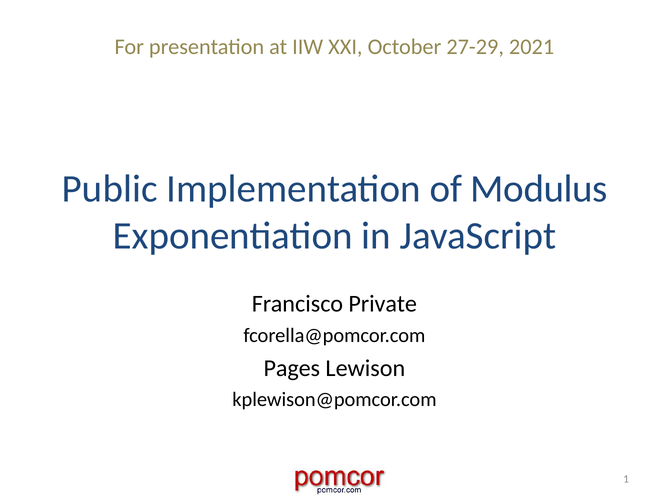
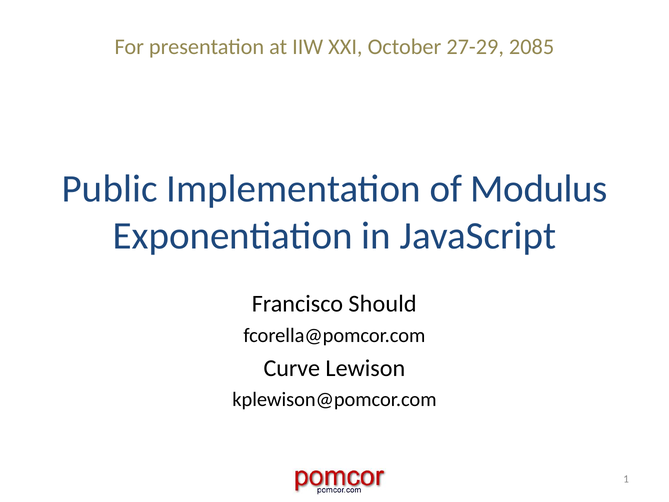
2021: 2021 -> 2085 (532, 47)
Private: Private -> Should (383, 304)
Pages: Pages -> Curve (292, 368)
